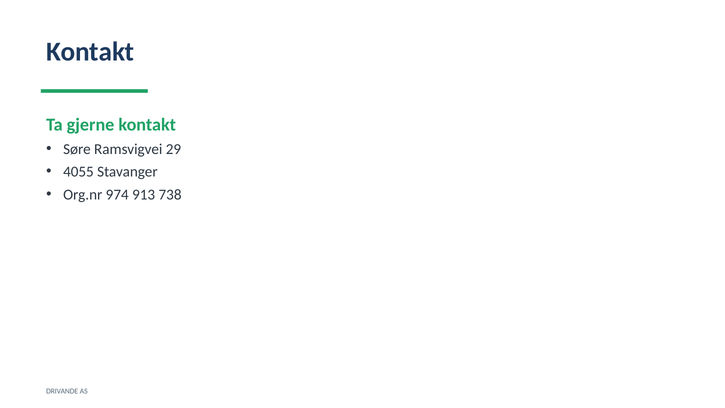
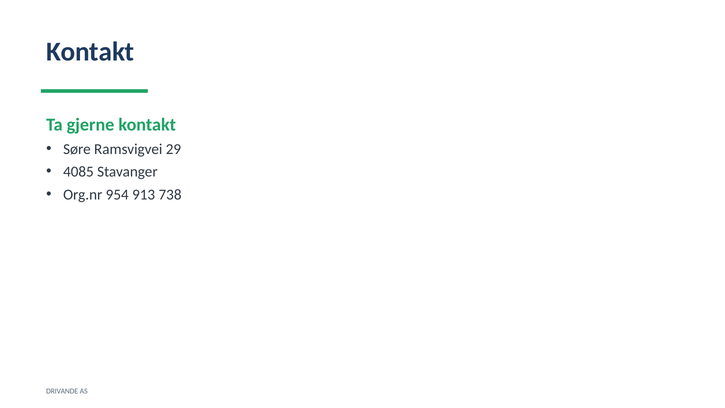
4055: 4055 -> 4085 (78, 172)
974: 974 -> 954 (117, 194)
